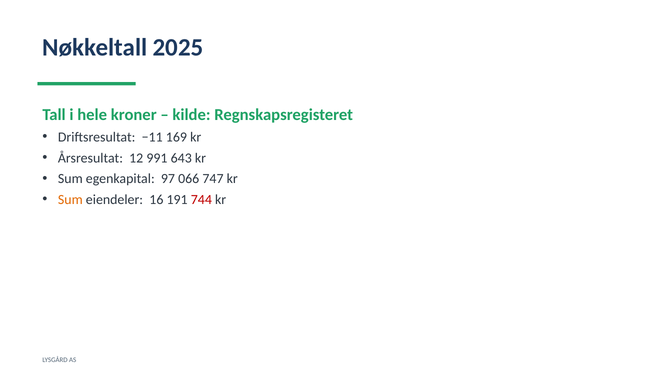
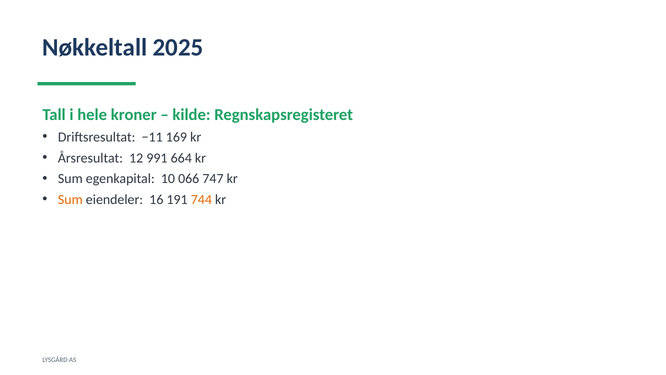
643: 643 -> 664 (181, 158)
97: 97 -> 10 (168, 179)
744 colour: red -> orange (201, 199)
